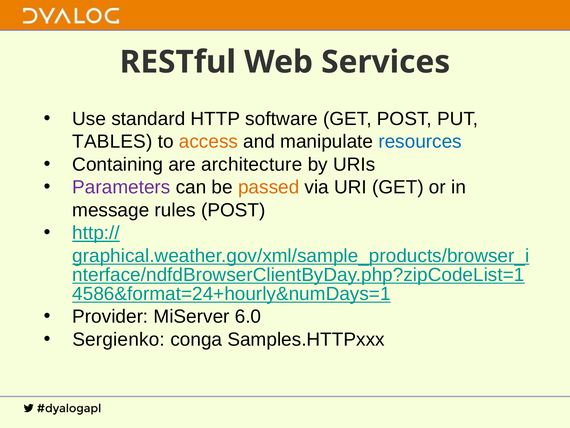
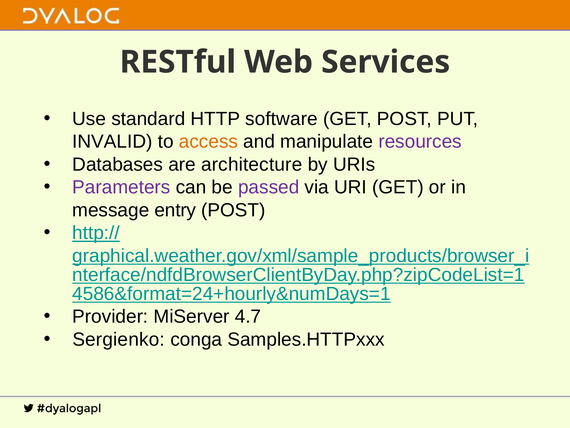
TABLES: TABLES -> INVALID (112, 142)
resources colour: blue -> purple (420, 142)
Containing: Containing -> Databases (118, 164)
passed colour: orange -> purple (269, 187)
rules: rules -> entry (175, 210)
6.0: 6.0 -> 4.7 (248, 316)
